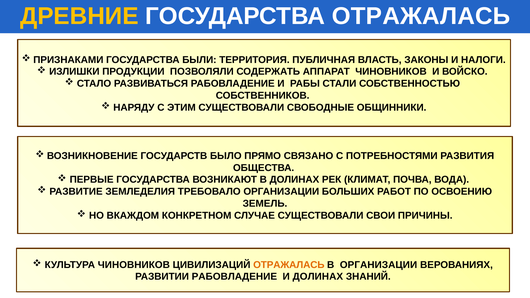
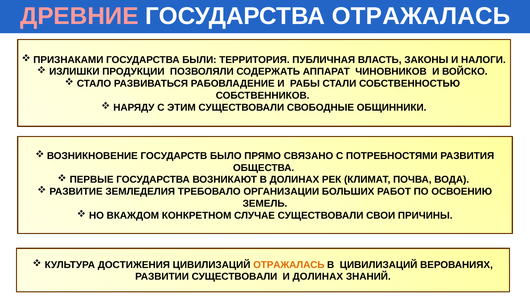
ДРЕВНИЕ colour: yellow -> pink (79, 16)
КУЛЬТУРА ЧИНОВНИКОВ: ЧИНОВНИКОВ -> ДОСТИЖЕНИЯ (134, 265)
В ОРГАНИЗАЦИИ: ОРГАНИЗАЦИИ -> ЦИВИЛИЗАЦИЙ (379, 265)
РАЗВИТИИ РАБОВЛАДЕНИЕ: РАБОВЛАДЕНИЕ -> СУЩЕСТВОВАЛИ (234, 277)
